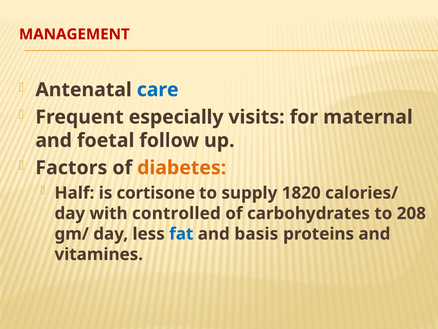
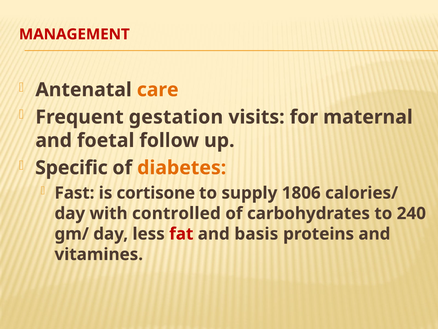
care colour: blue -> orange (158, 90)
especially: especially -> gestation (176, 117)
Factors: Factors -> Specific (71, 168)
Half: Half -> Fast (74, 193)
1820: 1820 -> 1806 (301, 193)
208: 208 -> 240 (411, 213)
fat colour: blue -> red (181, 234)
